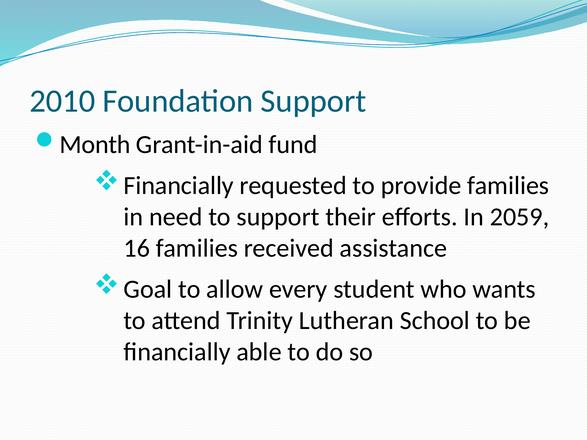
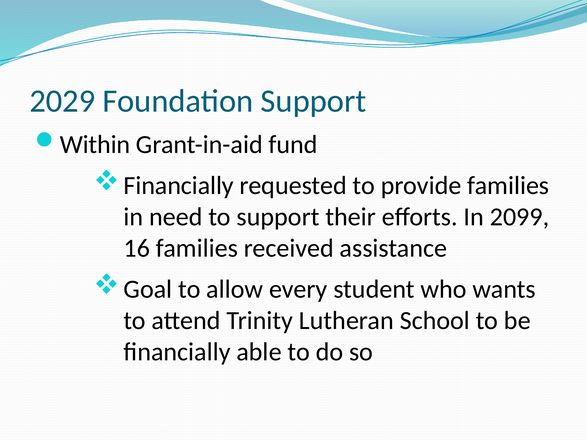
2010: 2010 -> 2029 (62, 101)
Month: Month -> Within (95, 145)
2059: 2059 -> 2099 (520, 217)
